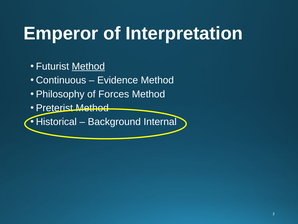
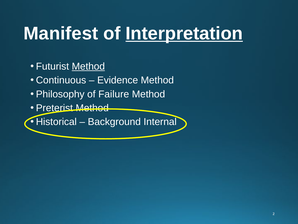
Emperor: Emperor -> Manifest (61, 33)
Interpretation underline: none -> present (184, 33)
Forces: Forces -> Failure (114, 94)
